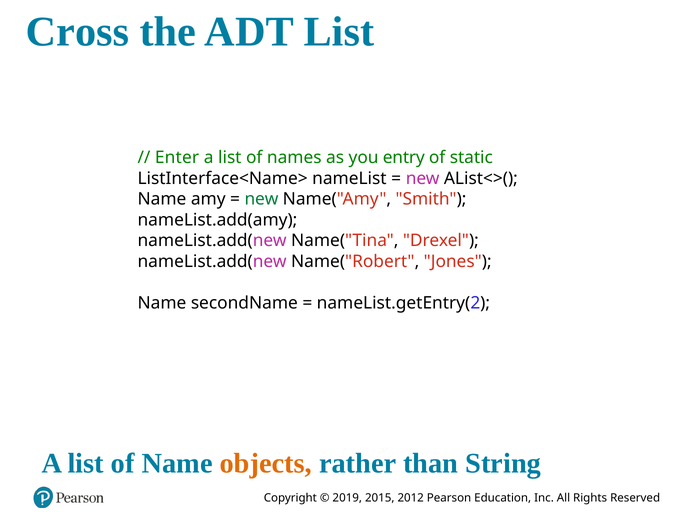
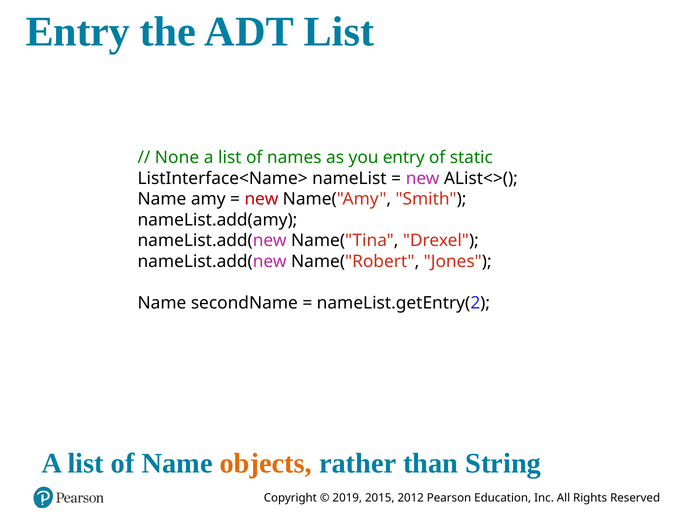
Cross: Cross -> Entry (78, 32)
Enter: Enter -> None (177, 158)
new colour: green -> red (261, 199)
